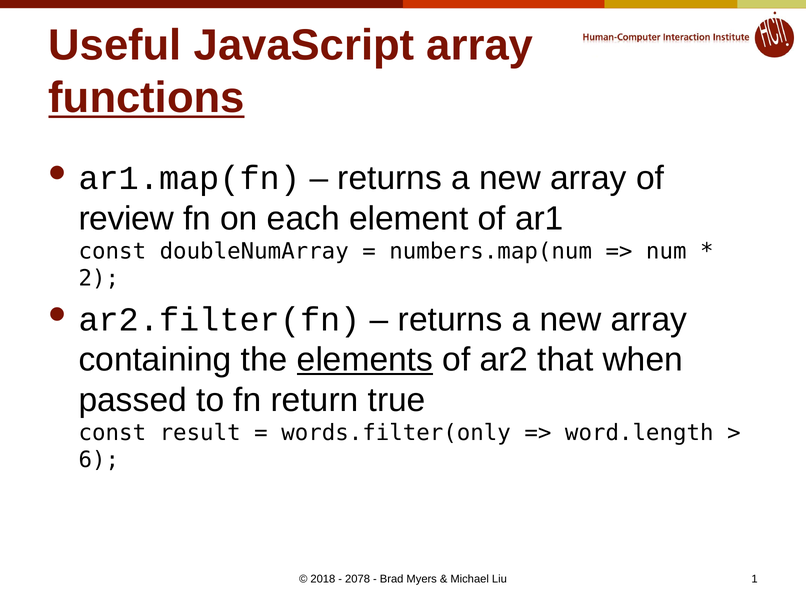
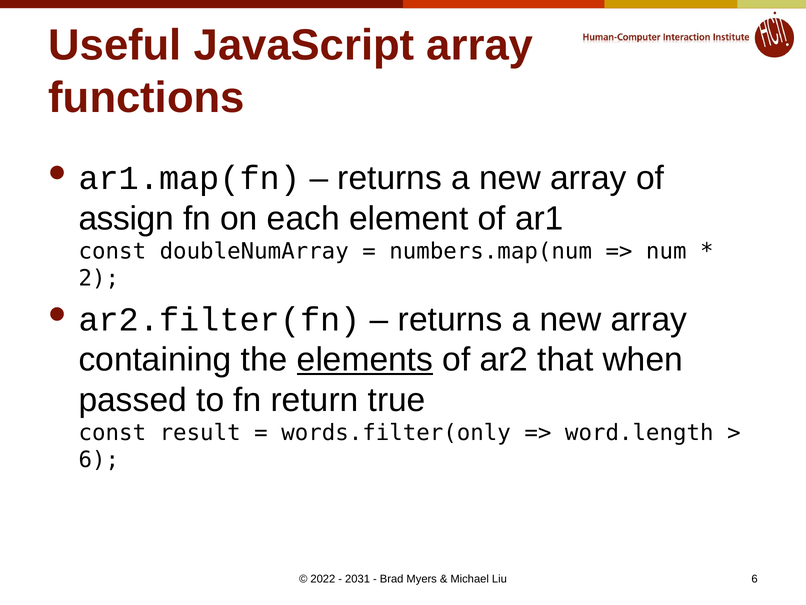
functions underline: present -> none (146, 98)
review: review -> assign (126, 218)
2018: 2018 -> 2022 (323, 579)
2078: 2078 -> 2031 (358, 579)
Liu 1: 1 -> 6 (755, 579)
